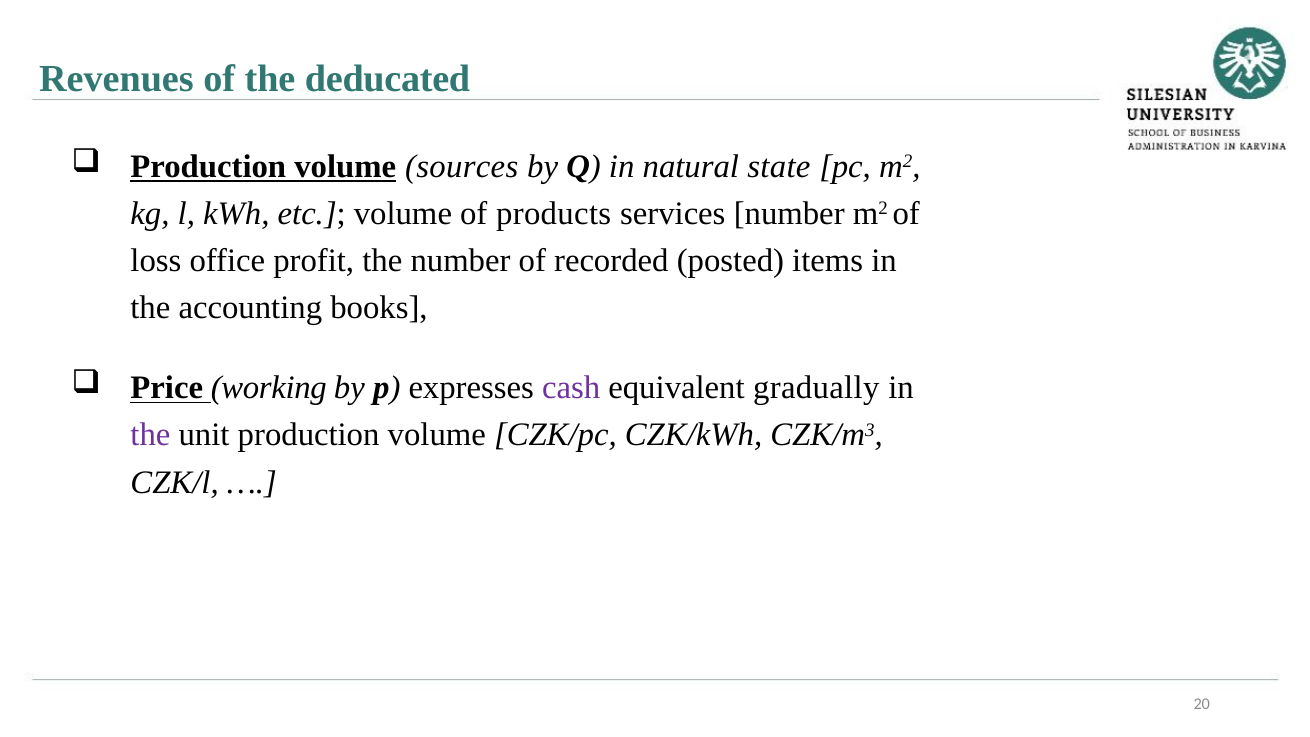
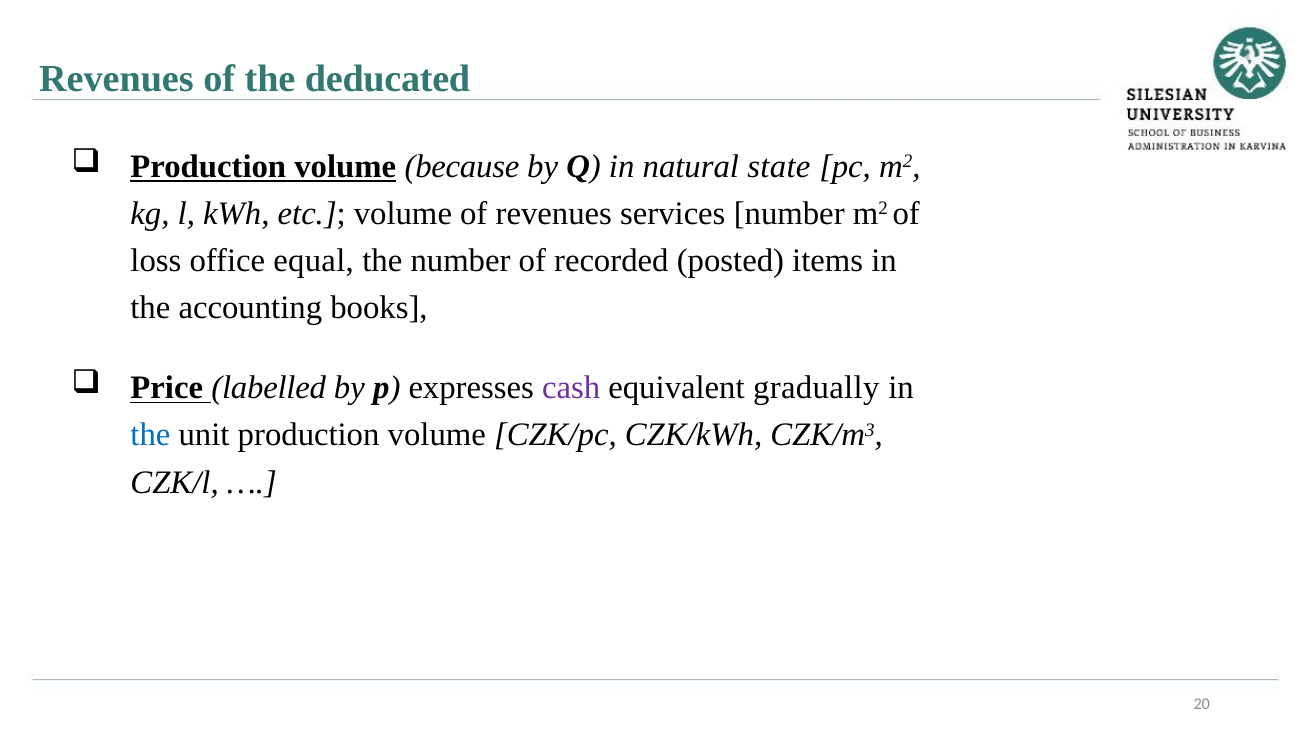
sources: sources -> because (462, 167)
of products: products -> revenues (554, 214)
profit: profit -> equal (314, 261)
working: working -> labelled (269, 388)
the colour: purple -> blue (150, 435)
